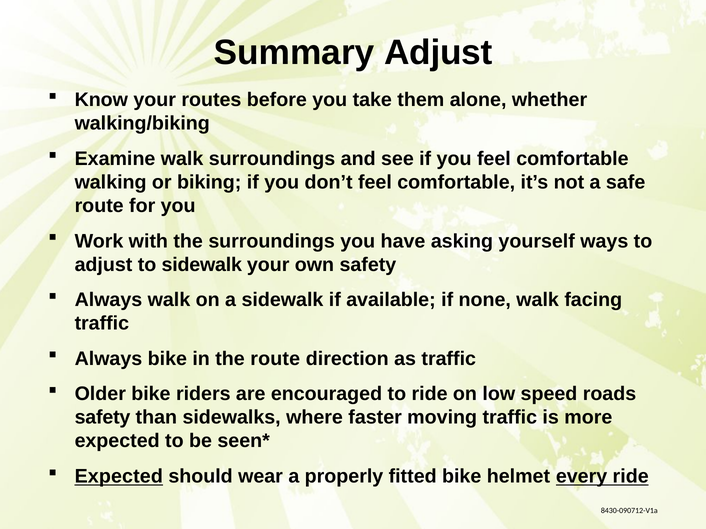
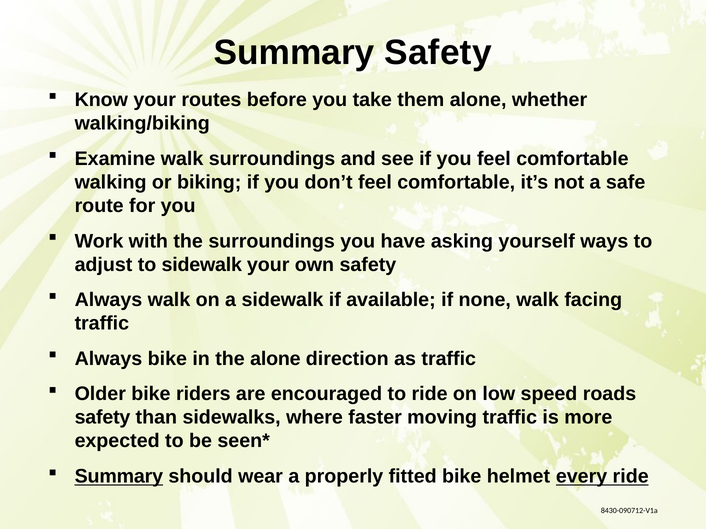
Summary Adjust: Adjust -> Safety (438, 52)
the route: route -> alone (275, 359)
Expected: Expected -> Summary (119, 477)
